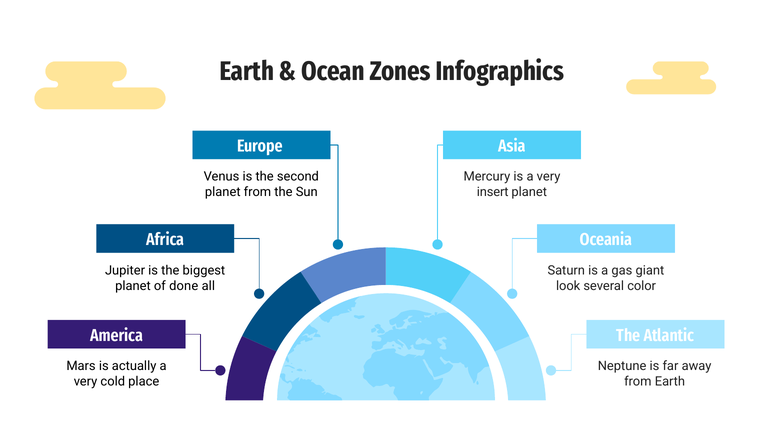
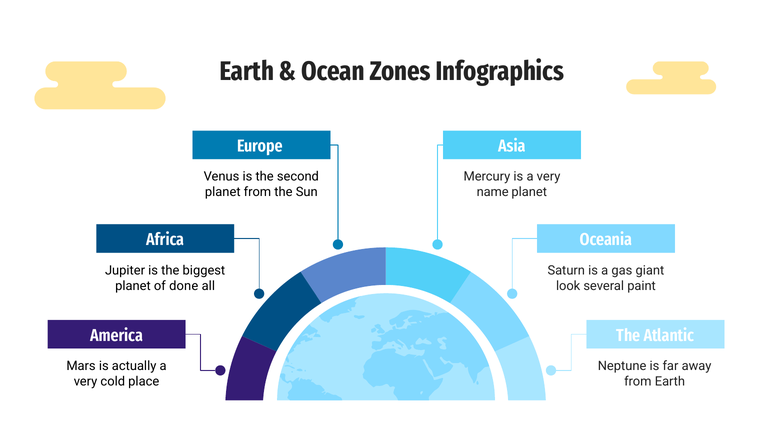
insert: insert -> name (493, 192)
color: color -> paint (642, 286)
